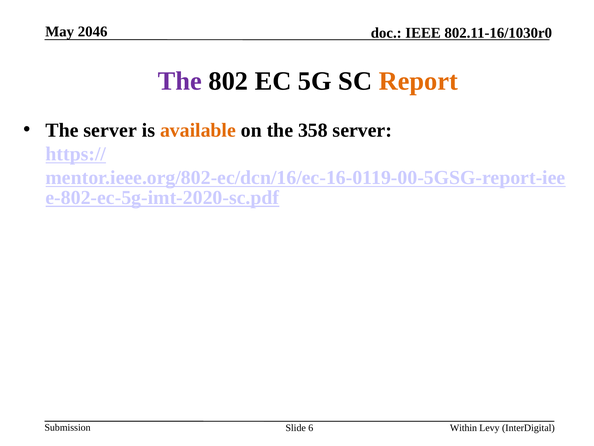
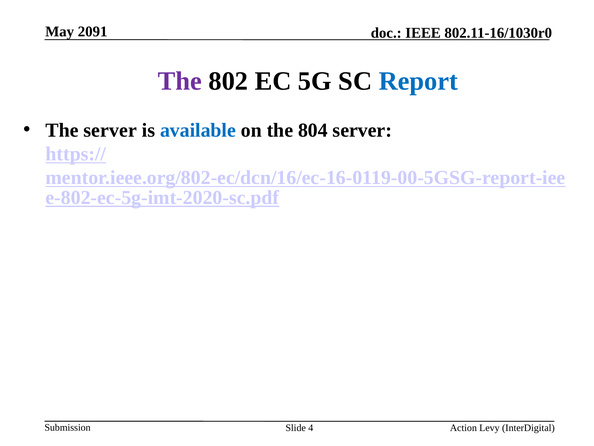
2046: 2046 -> 2091 (93, 31)
Report colour: orange -> blue (418, 81)
available colour: orange -> blue (198, 130)
358: 358 -> 804 (313, 130)
6: 6 -> 4 (311, 427)
Within: Within -> Action (463, 427)
